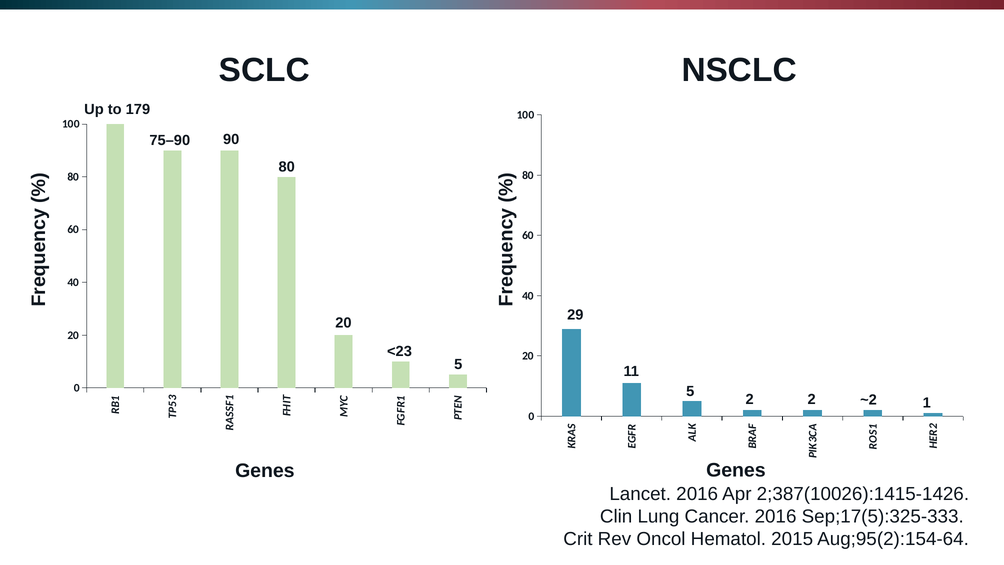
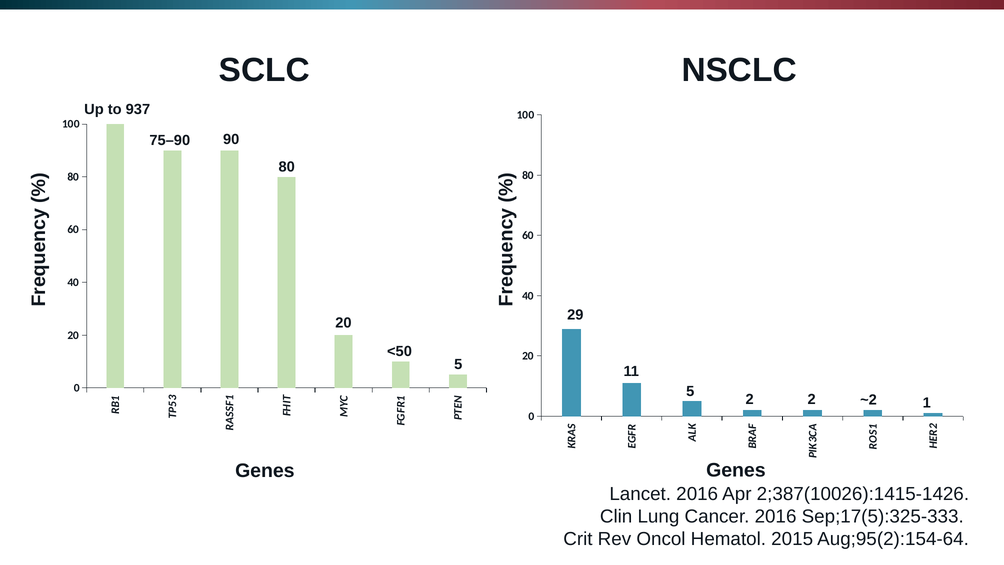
179: 179 -> 937 (138, 109)
<23: <23 -> <50 (399, 351)
